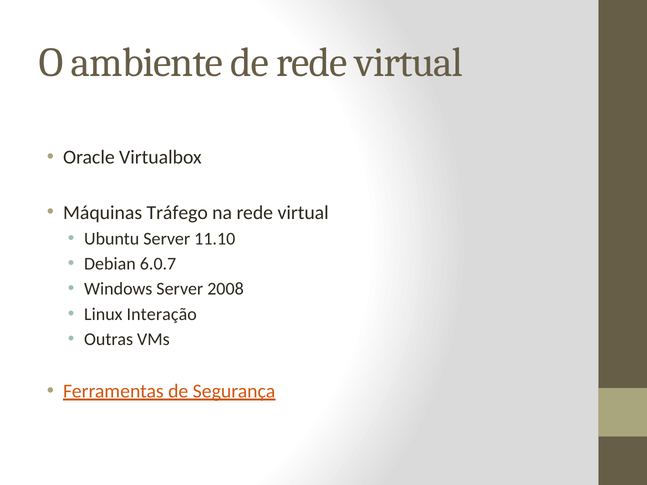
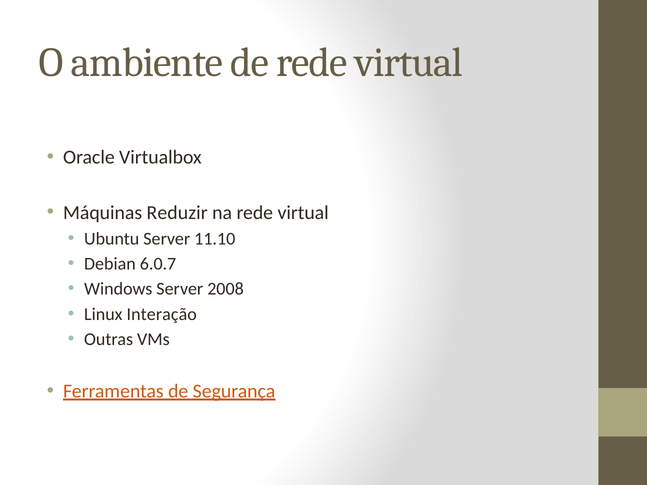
Tráfego: Tráfego -> Reduzir (177, 213)
